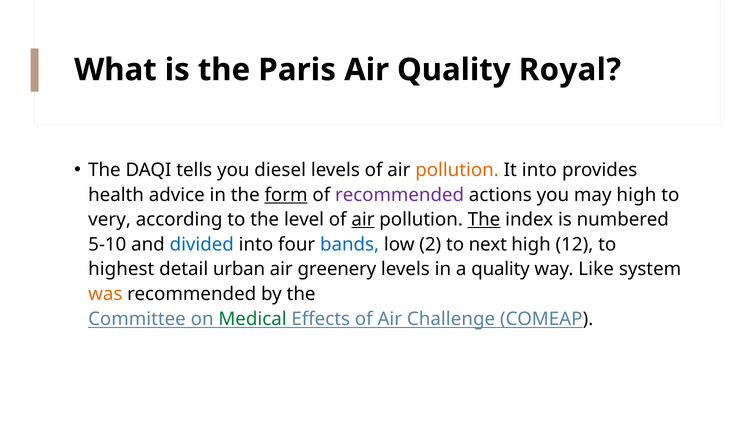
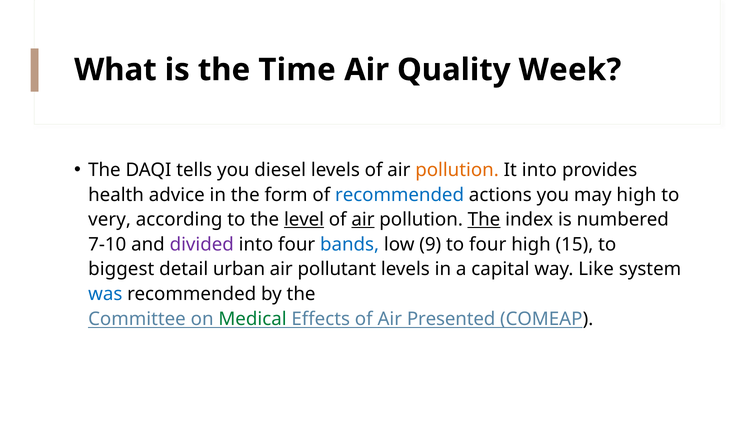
Paris: Paris -> Time (297, 70)
Royal: Royal -> Week (570, 70)
form underline: present -> none (286, 195)
recommended colour: purple -> blue (400, 195)
level underline: none -> present (304, 219)
5-10: 5-10 -> 7-10 (107, 244)
divided colour: blue -> purple (202, 244)
2: 2 -> 9 (430, 244)
to next: next -> four (488, 244)
12: 12 -> 15 (574, 244)
highest: highest -> biggest (121, 269)
greenery: greenery -> pollutant (337, 269)
a quality: quality -> capital (500, 269)
was colour: orange -> blue (105, 293)
Challenge: Challenge -> Presented (451, 318)
